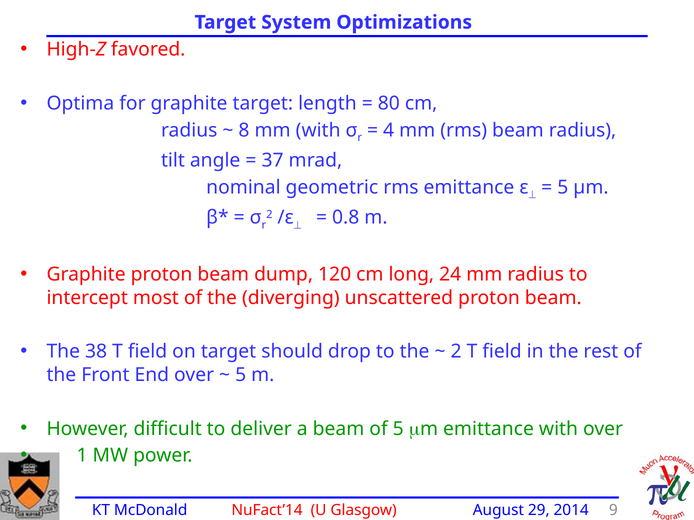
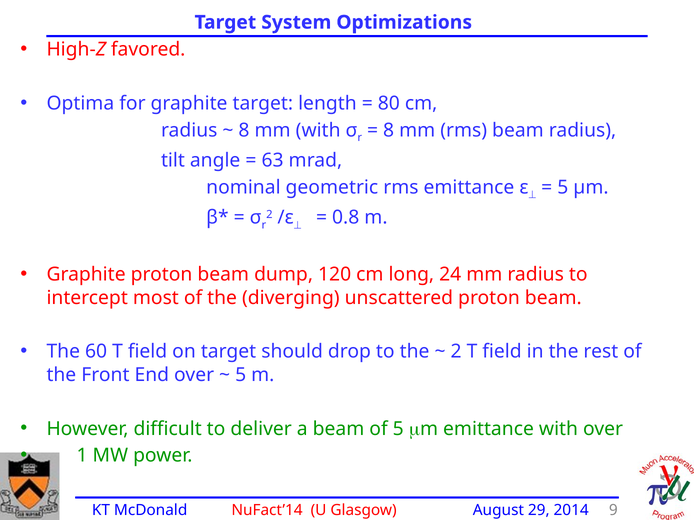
4: 4 -> 8 (389, 130)
37: 37 -> 63 (273, 160)
38: 38 -> 60 (96, 352)
